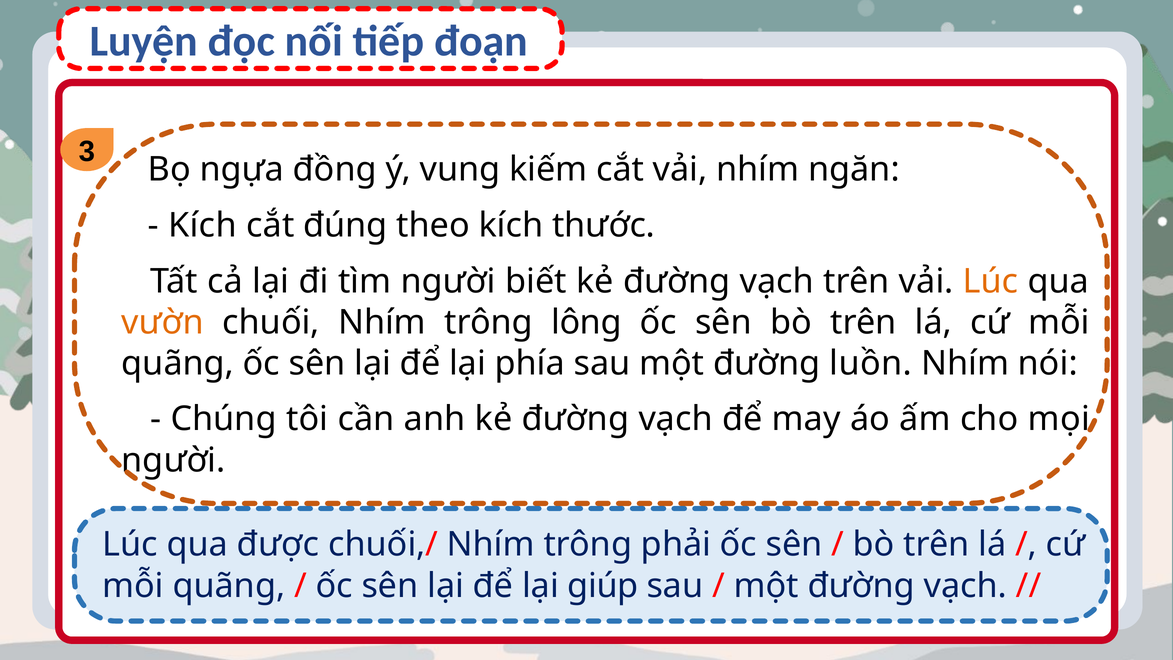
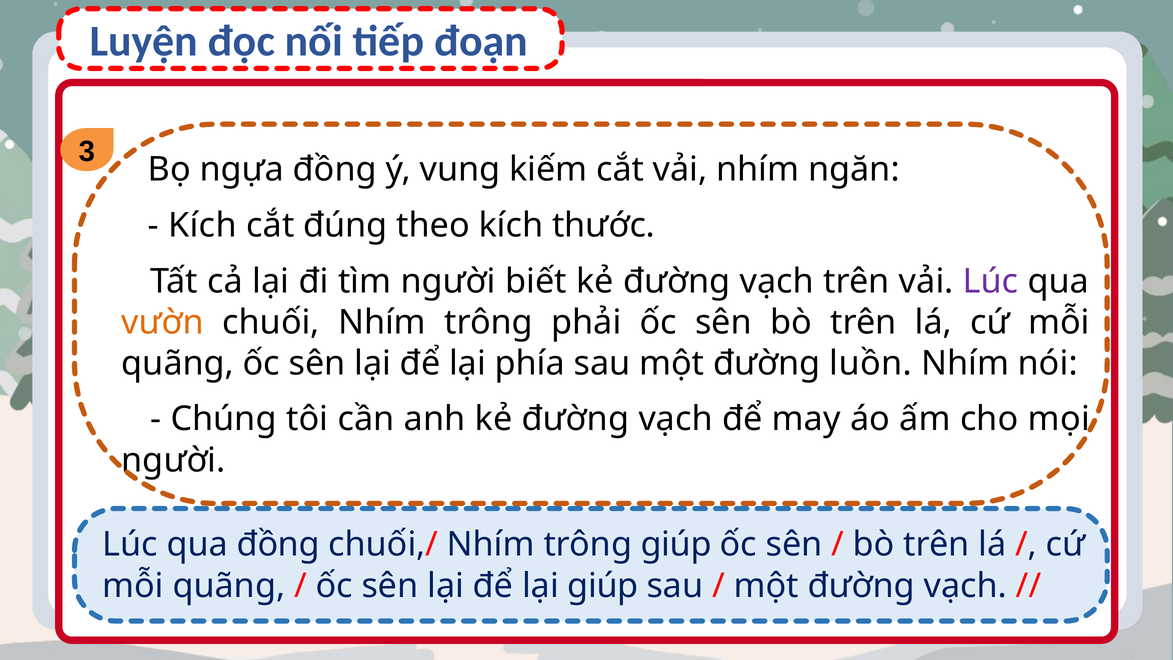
Lúc colour: orange -> purple (991, 281)
lông: lông -> phải (586, 322)
qua được: được -> đồng (278, 545)
trông phải: phải -> giúp (676, 545)
